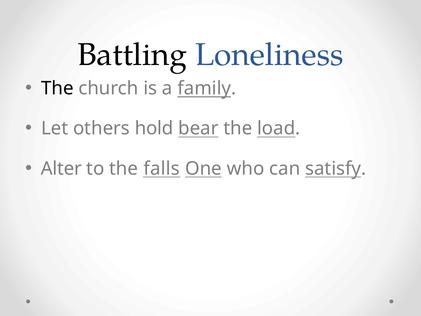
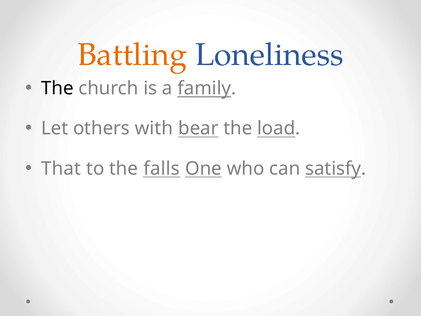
Battling colour: black -> orange (132, 55)
hold: hold -> with (154, 128)
Alter: Alter -> That (61, 168)
